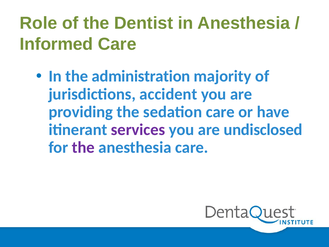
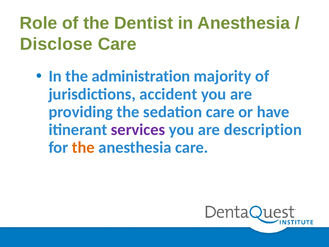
Informed: Informed -> Disclose (56, 44)
undisclosed: undisclosed -> description (263, 130)
the colour: purple -> orange (83, 147)
